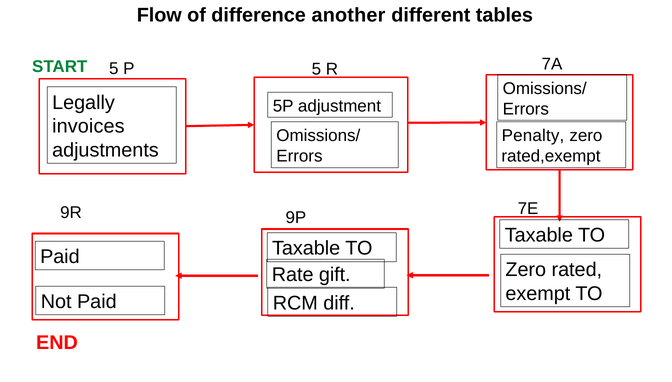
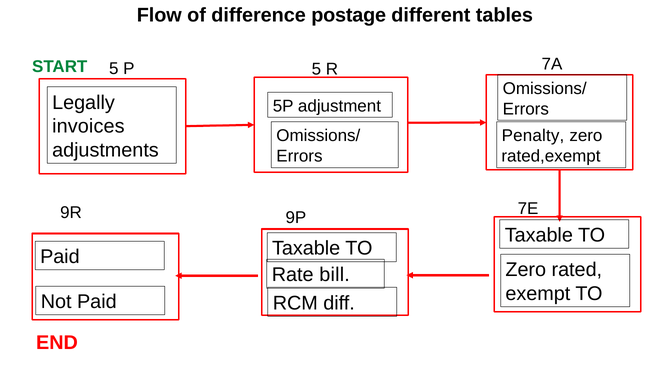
another: another -> postage (349, 15)
gift: gift -> bill (335, 275)
